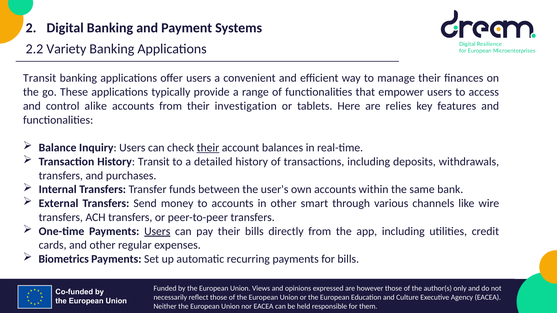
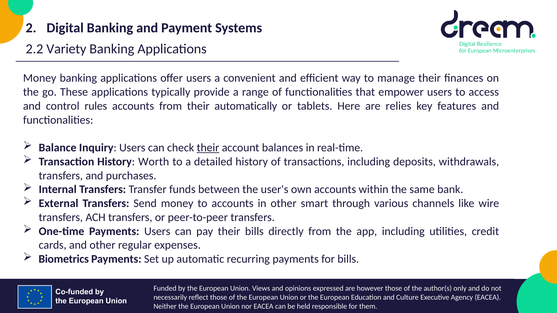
Transit: Transit -> Money (40, 78)
alike: alike -> rules (96, 106)
investigation: investigation -> automatically (246, 106)
History Transit: Transit -> Worth (154, 162)
Users underline: present -> none (157, 231)
